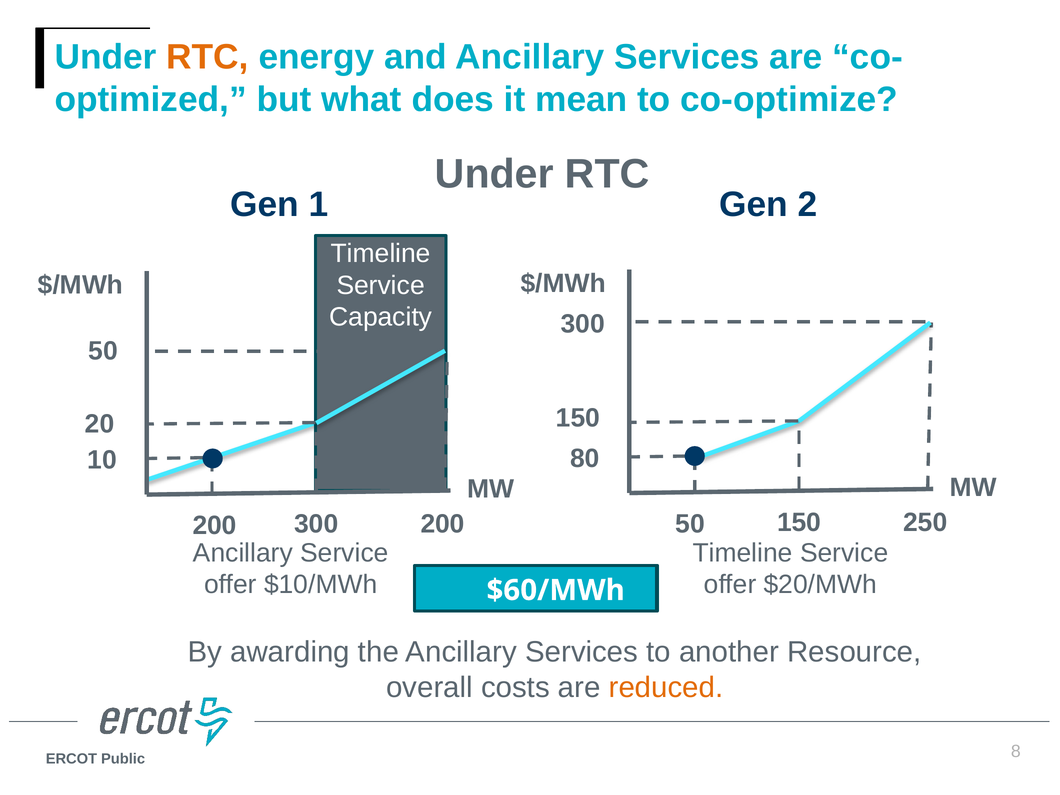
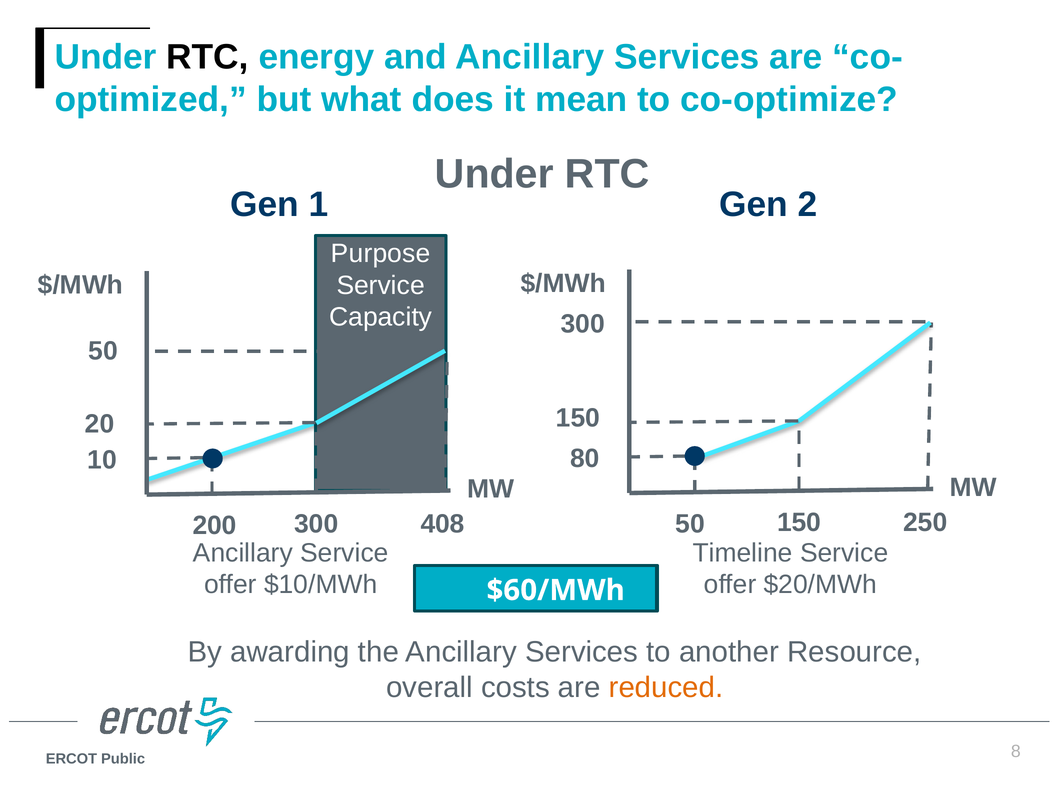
RTC colour: orange -> black (208, 57)
Timeline: Timeline -> Purpose (381, 254)
300 200: 200 -> 408 (443, 524)
